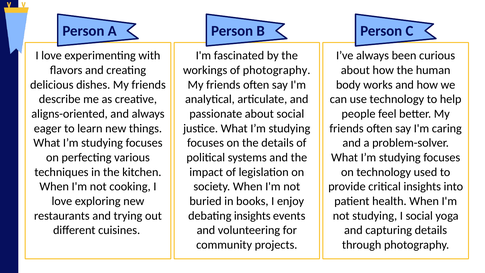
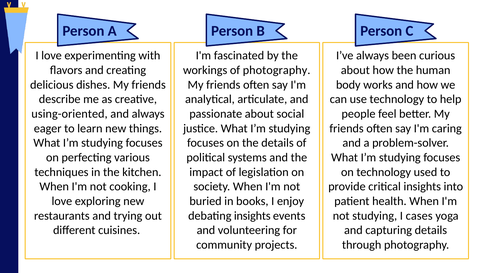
aligns-oriented: aligns-oriented -> using-oriented (70, 114)
I social: social -> cases (419, 216)
